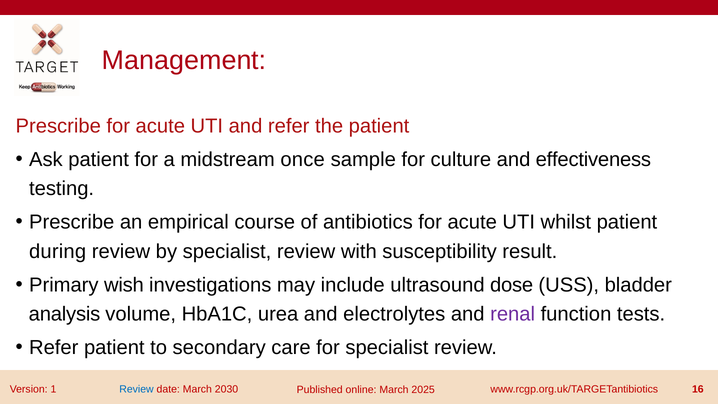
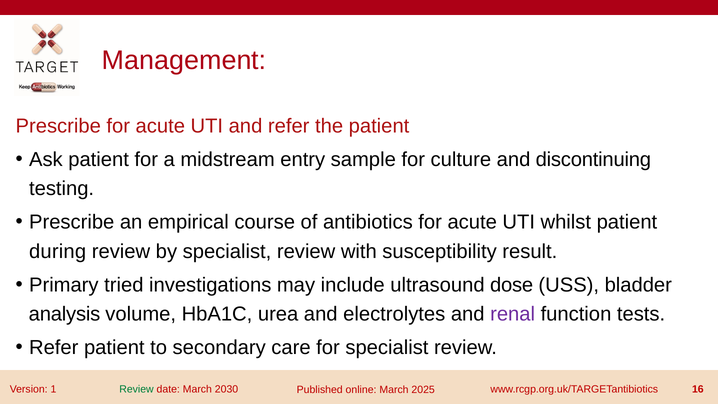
once: once -> entry (303, 160)
effectiveness: effectiveness -> discontinuing (593, 160)
wish: wish -> tried (124, 285)
Review colour: blue -> green (136, 389)
